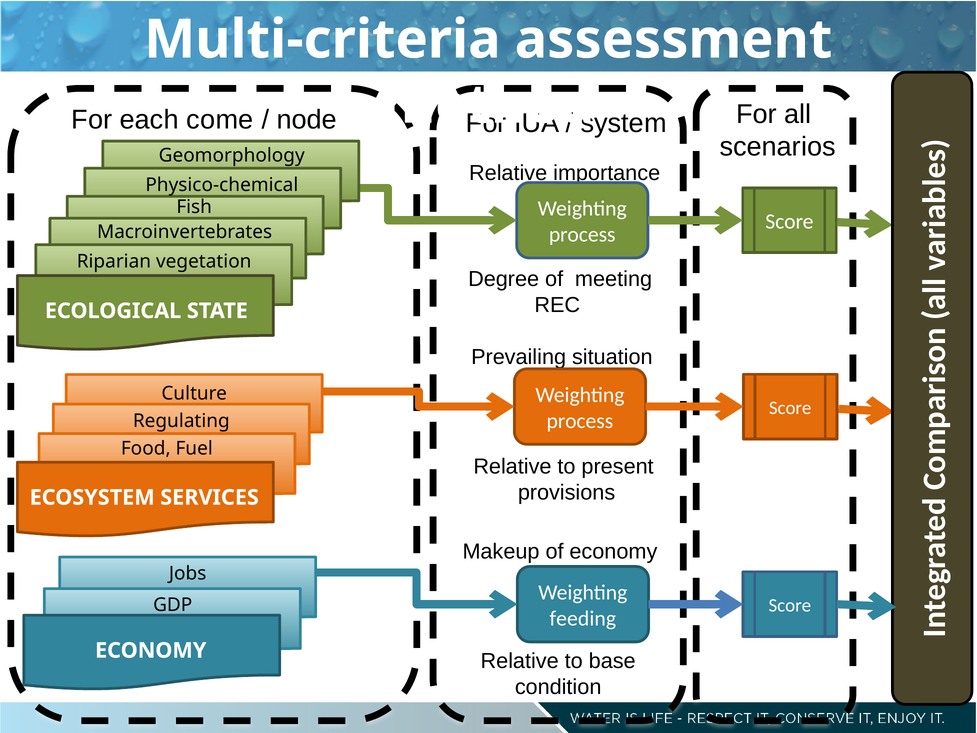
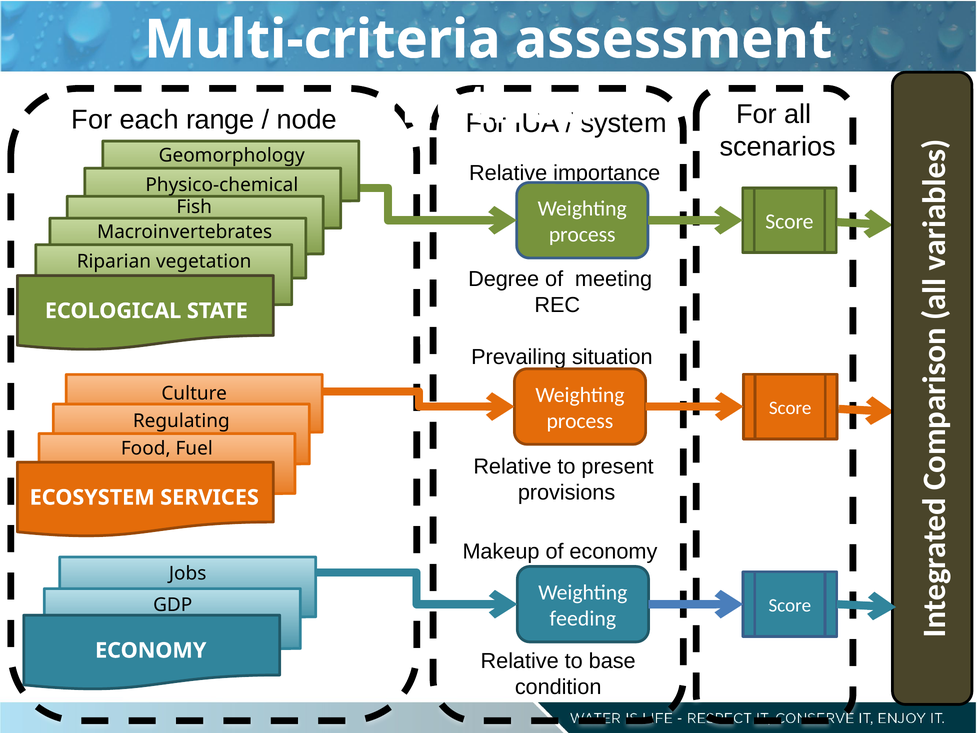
come: come -> range (220, 120)
